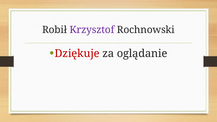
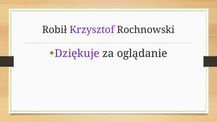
Dziękuje colour: red -> purple (77, 54)
